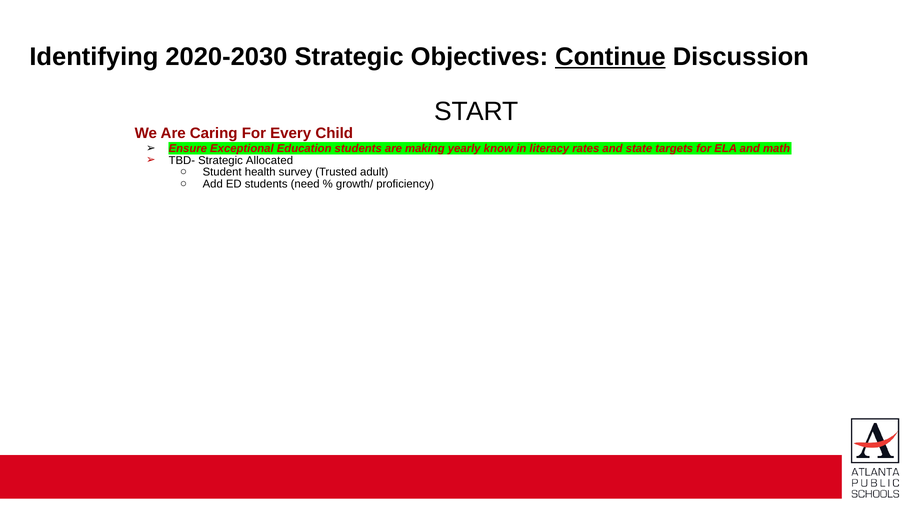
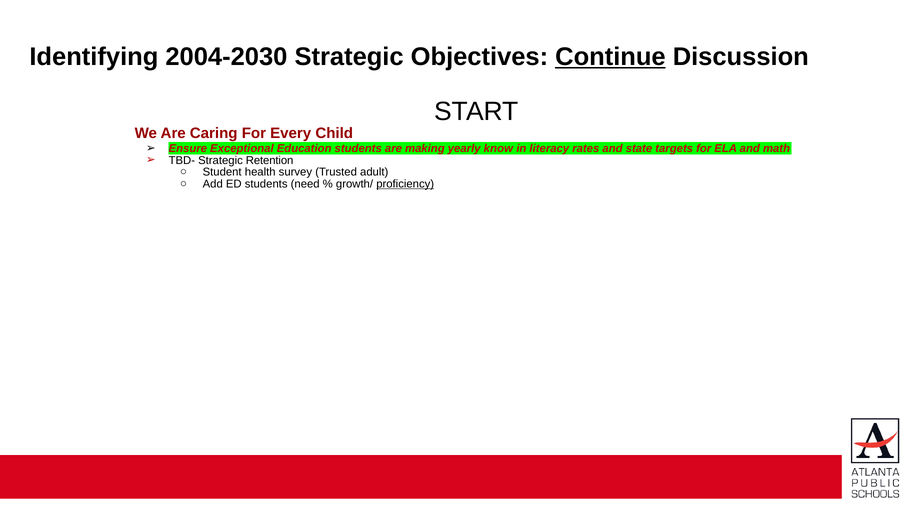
2020-2030: 2020-2030 -> 2004-2030 (226, 57)
Allocated: Allocated -> Retention (270, 160)
proficiency underline: none -> present (405, 184)
